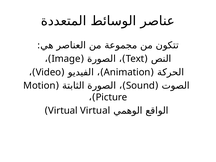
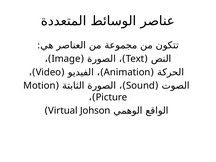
Virtual Virtual: Virtual -> Johson (95, 111)
